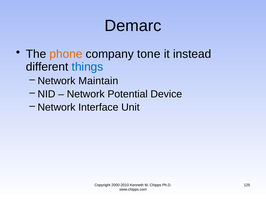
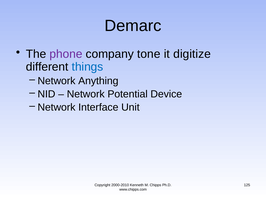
phone colour: orange -> purple (66, 54)
instead: instead -> digitize (192, 54)
Maintain: Maintain -> Anything (98, 81)
